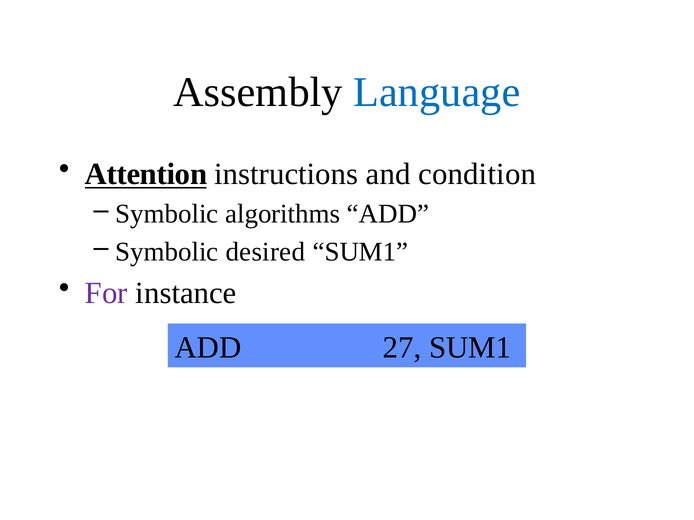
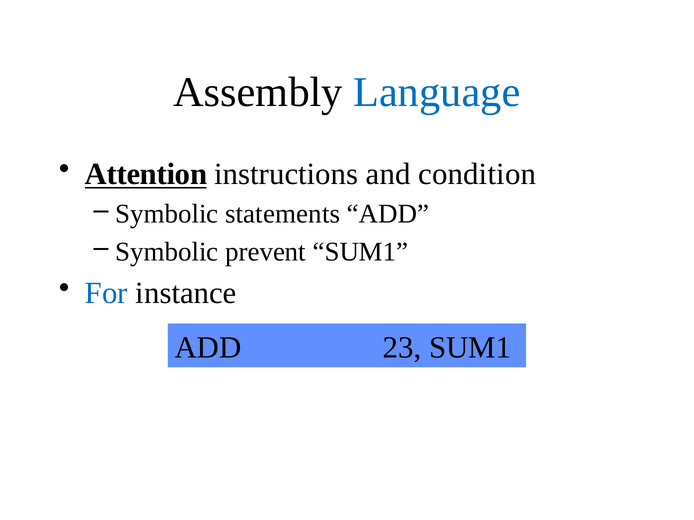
algorithms: algorithms -> statements (283, 214)
desired: desired -> prevent (266, 252)
For colour: purple -> blue (106, 293)
27: 27 -> 23 (402, 348)
